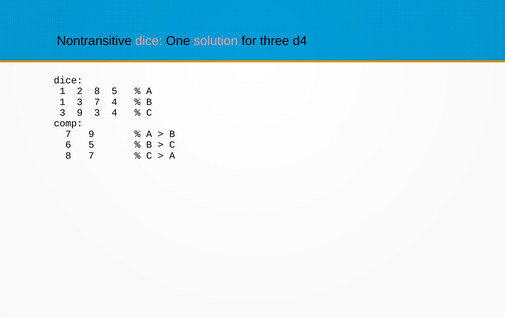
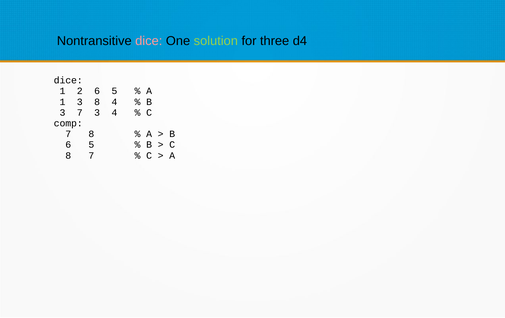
solution colour: pink -> light green (216, 41)
2 8: 8 -> 6 (97, 91)
3 7: 7 -> 8 (97, 102)
3 9: 9 -> 7 (80, 113)
7 9: 9 -> 8 (91, 134)
